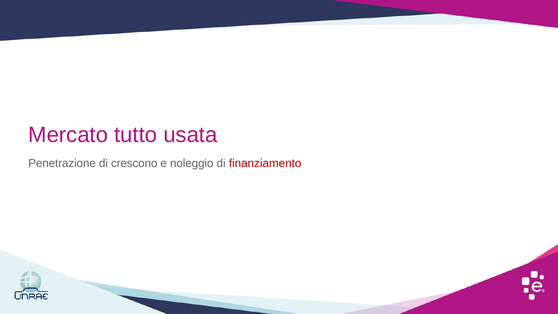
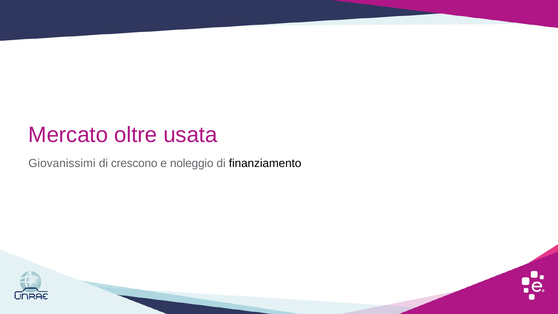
tutto: tutto -> oltre (136, 135)
Penetrazione: Penetrazione -> Giovanissimi (62, 163)
finanziamento colour: red -> black (265, 163)
